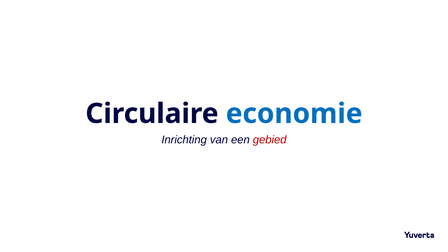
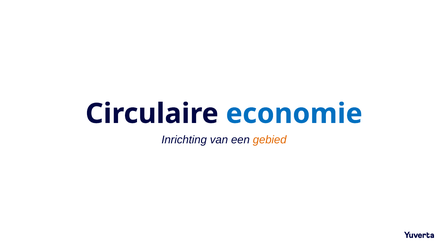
gebied colour: red -> orange (270, 140)
